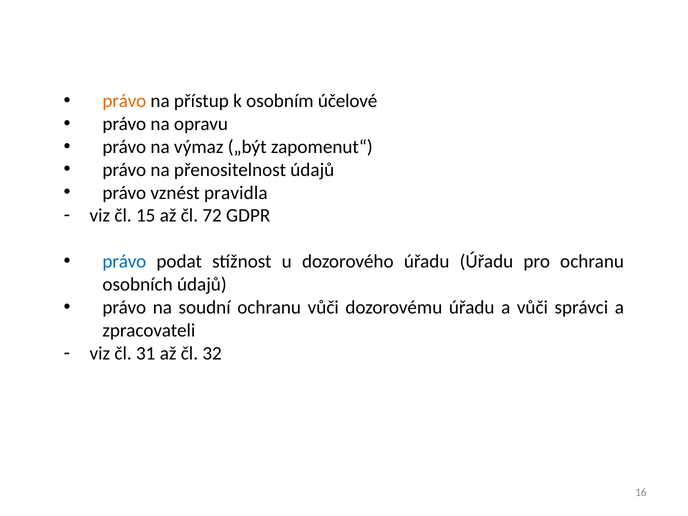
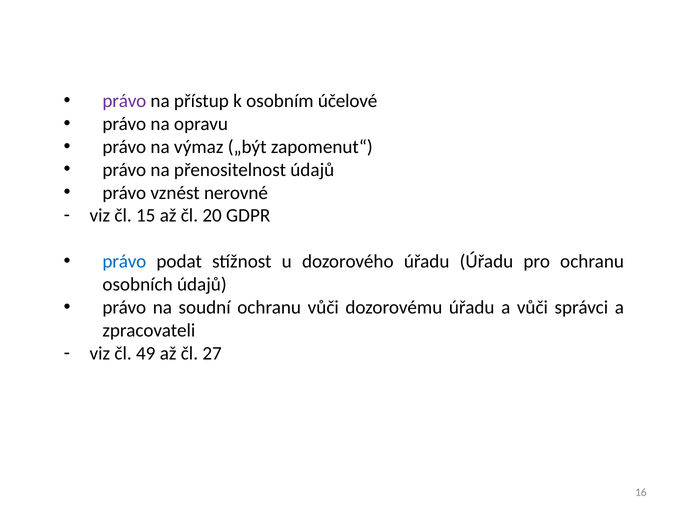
právo colour: orange -> purple (124, 101)
pravidla: pravidla -> nerovné (236, 193)
72: 72 -> 20 (212, 216)
31: 31 -> 49 (146, 353)
32: 32 -> 27 (212, 353)
